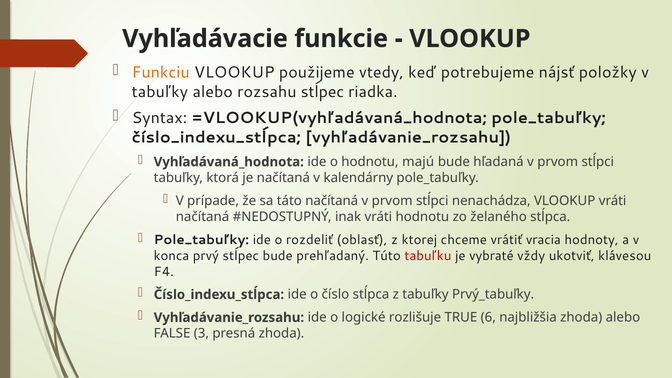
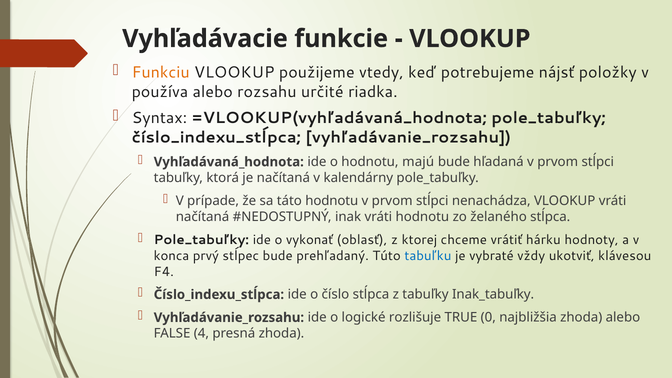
tabuľky: tabuľky -> používa (160, 92)
rozsahu stĺpec: stĺpec -> určité (322, 92)
táto načítaná: načítaná -> hodnotu (332, 201)
rozdeliť: rozdeliť -> vykonať (310, 240)
vracia: vracia -> hárku (543, 240)
tabuľku colour: red -> blue (428, 256)
Prvý_tabuľky: Prvý_tabuľky -> Inak_tabuľky (493, 295)
6: 6 -> 0 (488, 318)
3: 3 -> 4 (201, 333)
